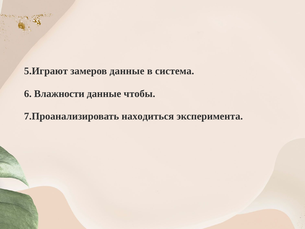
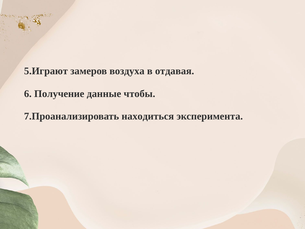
замеров данные: данные -> воздуха (127, 71)
система: система -> отдавая (175, 71)
Влажности: Влажности -> Получение (59, 94)
